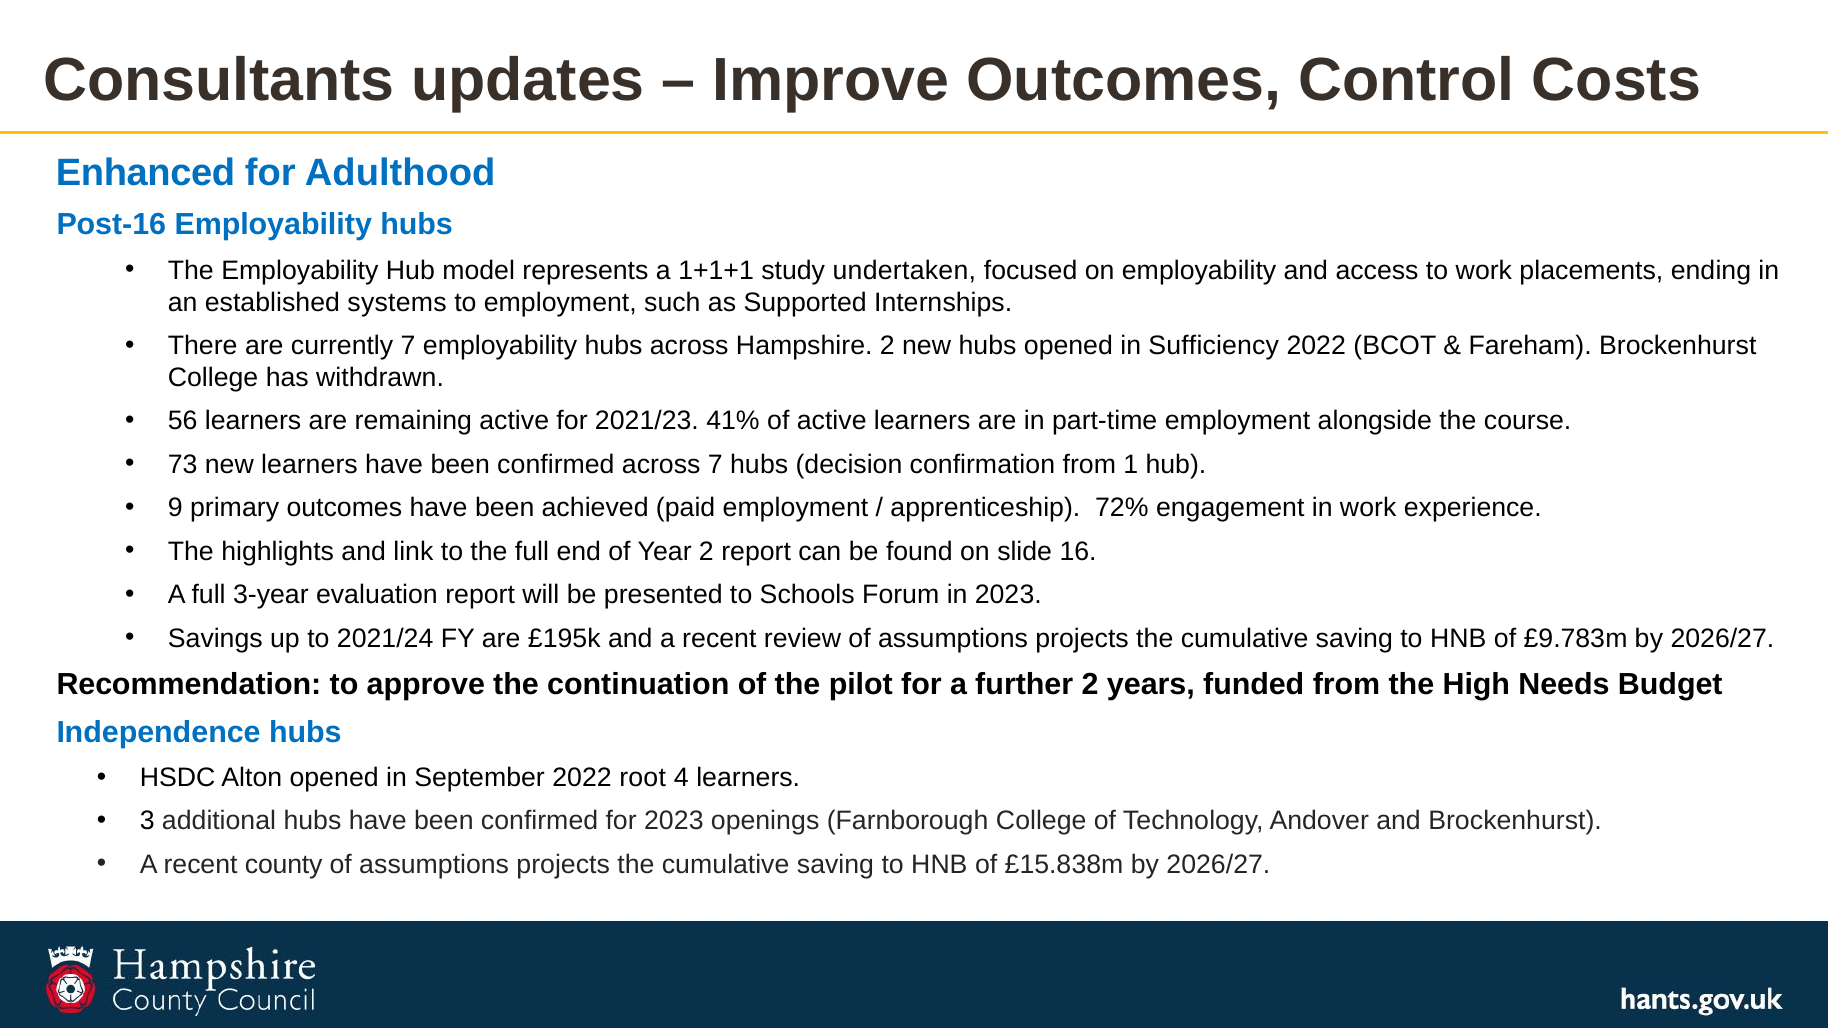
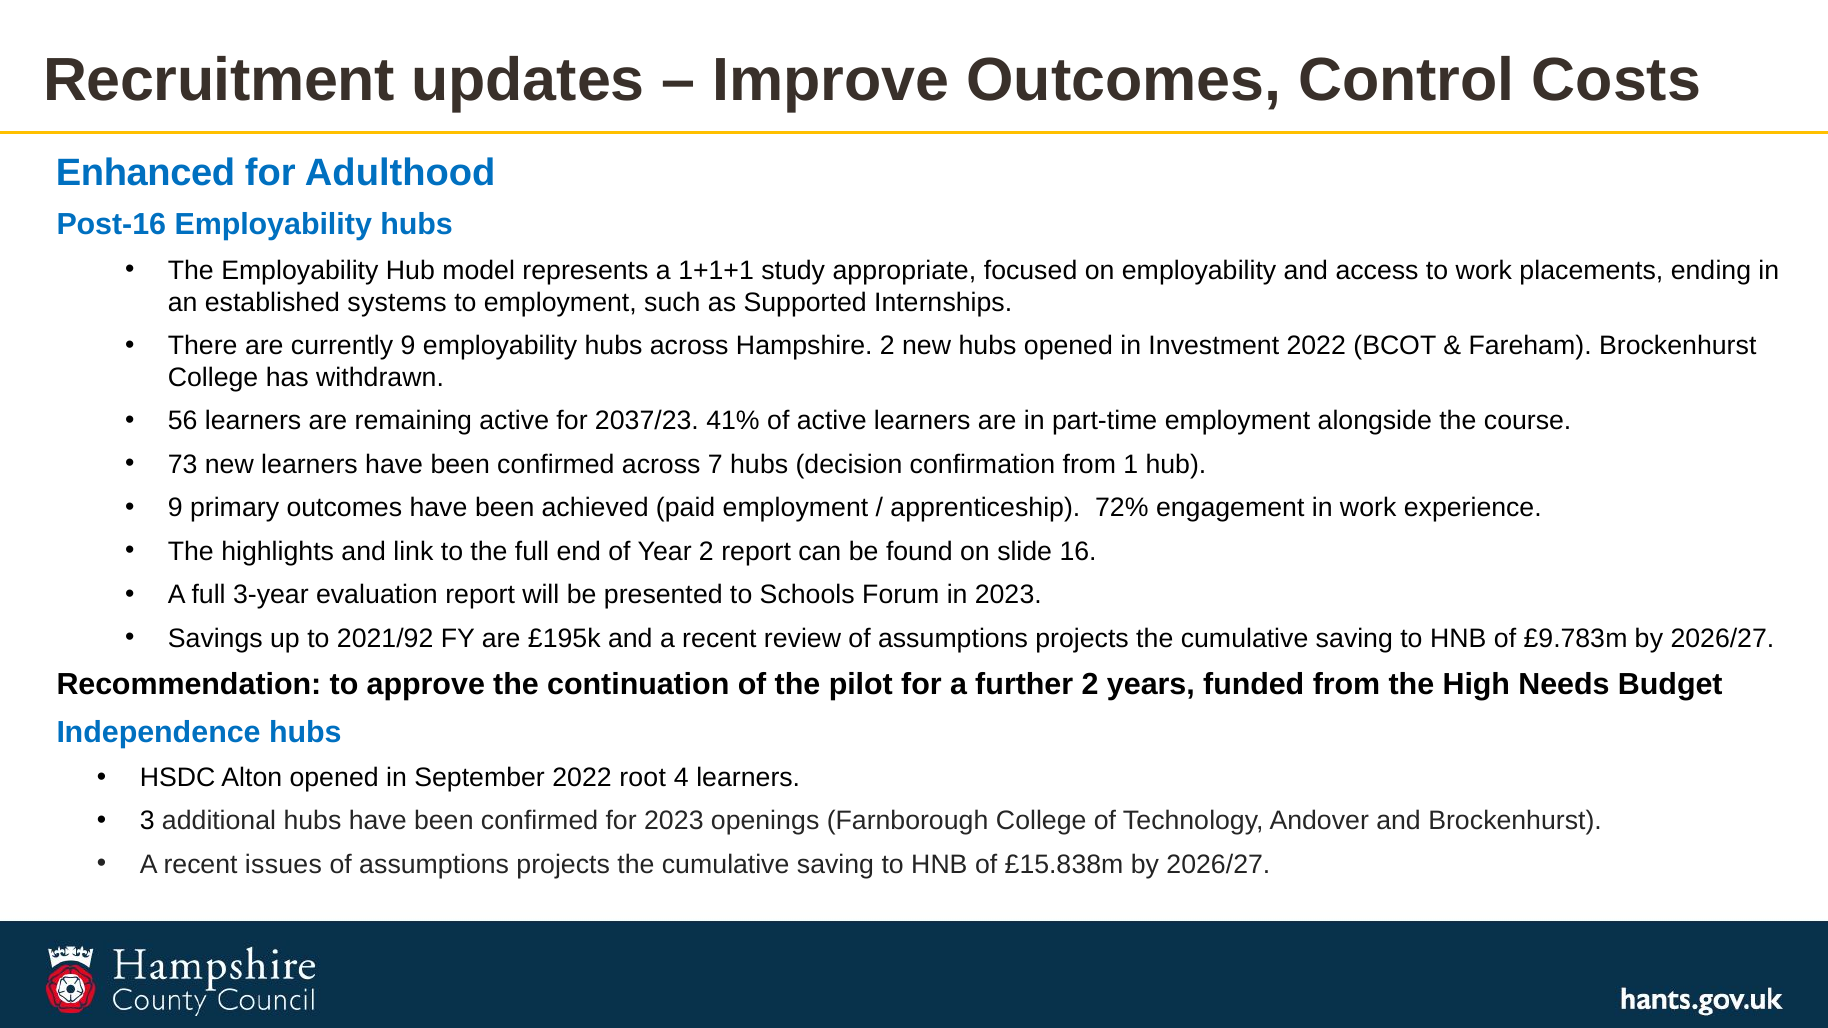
Consultants: Consultants -> Recruitment (219, 81)
undertaken: undertaken -> appropriate (904, 270)
currently 7: 7 -> 9 (408, 346)
Sufficiency: Sufficiency -> Investment (1214, 346)
2021/23: 2021/23 -> 2037/23 (647, 421)
2021/24: 2021/24 -> 2021/92 (385, 638)
county: county -> issues (283, 865)
